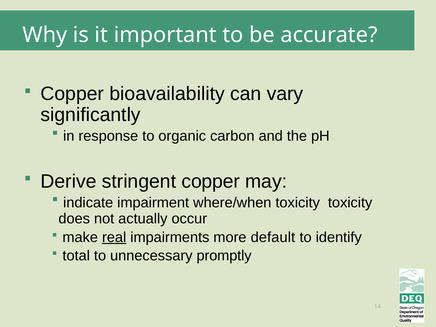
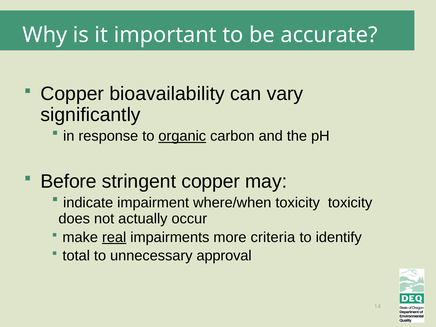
organic underline: none -> present (182, 136)
Derive: Derive -> Before (69, 181)
default: default -> criteria (273, 237)
promptly: promptly -> approval (224, 256)
